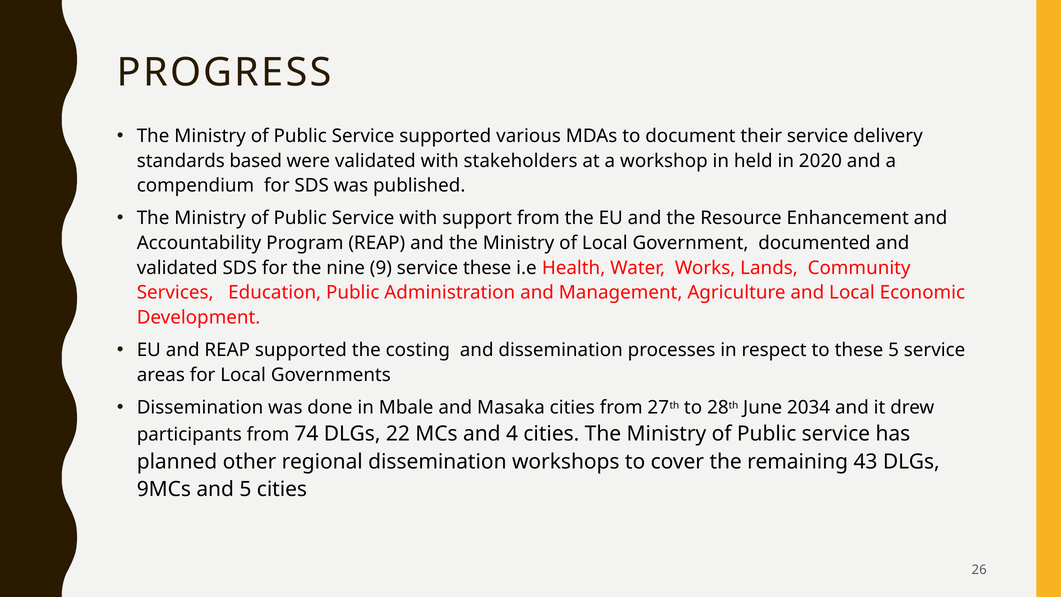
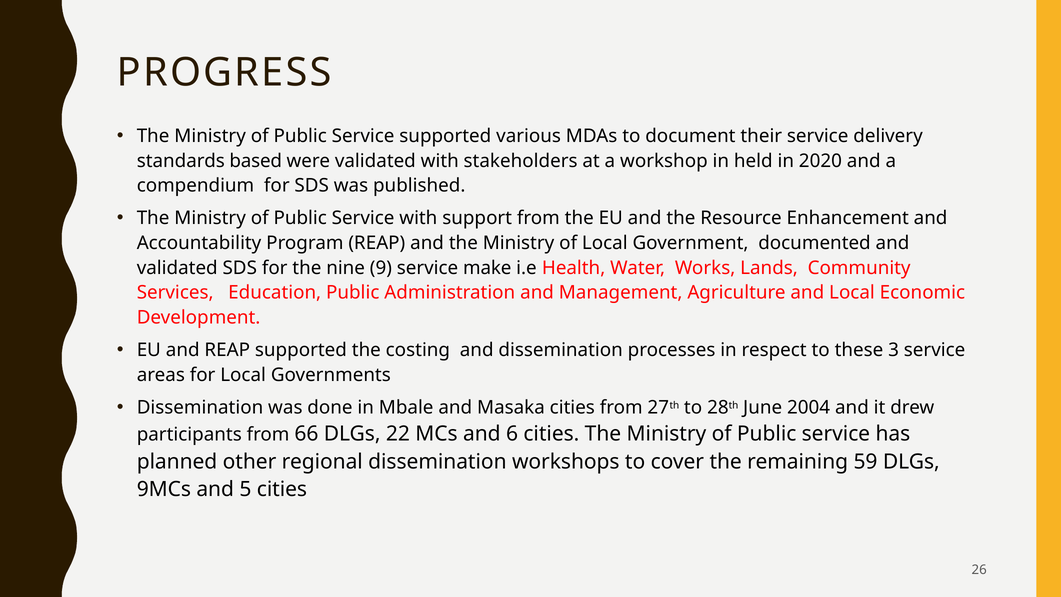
service these: these -> make (487, 268)
these 5: 5 -> 3 (894, 350)
2034: 2034 -> 2004 (809, 407)
74: 74 -> 66 (306, 434)
4: 4 -> 6 (512, 434)
43: 43 -> 59 (866, 462)
